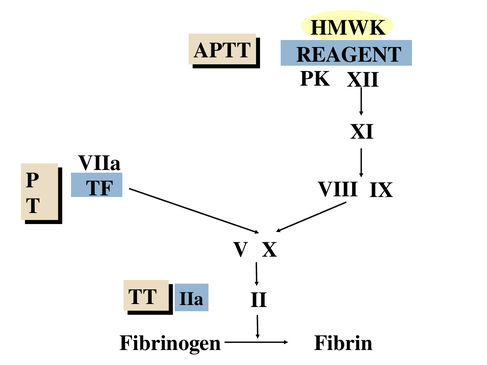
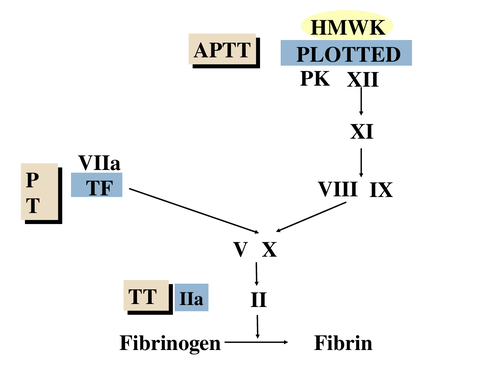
REAGENT: REAGENT -> PLOTTED (349, 55)
